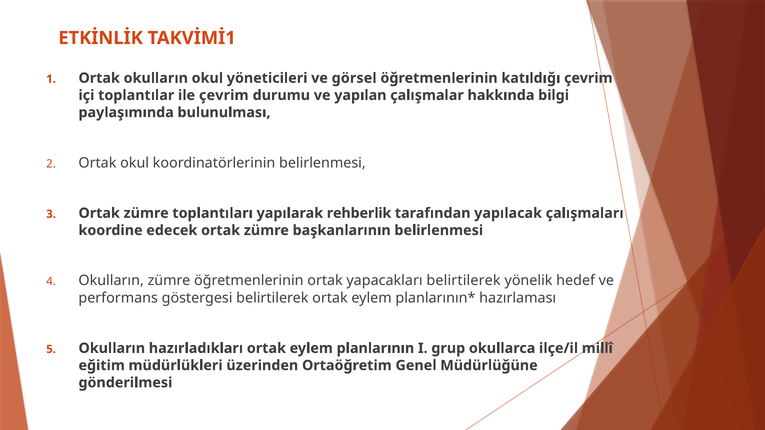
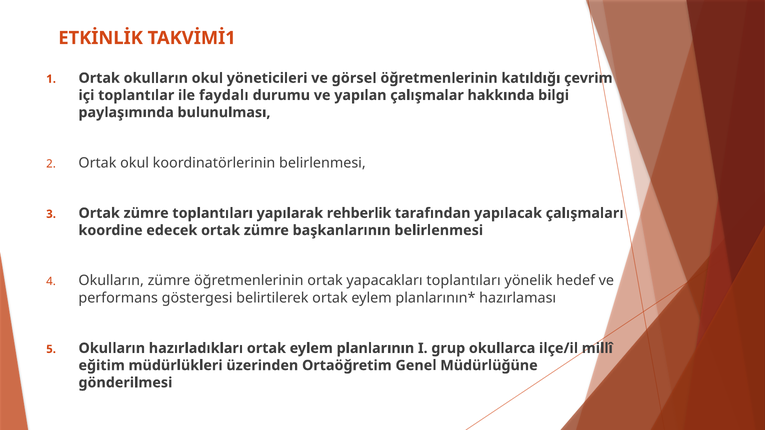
ile çevrim: çevrim -> faydalı (224, 95)
yapacakları belirtilerek: belirtilerek -> toplantıları (464, 281)
